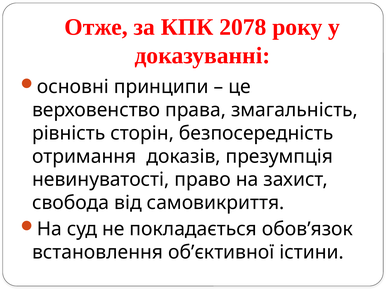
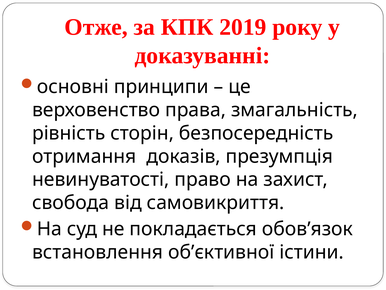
2078: 2078 -> 2019 (243, 27)
